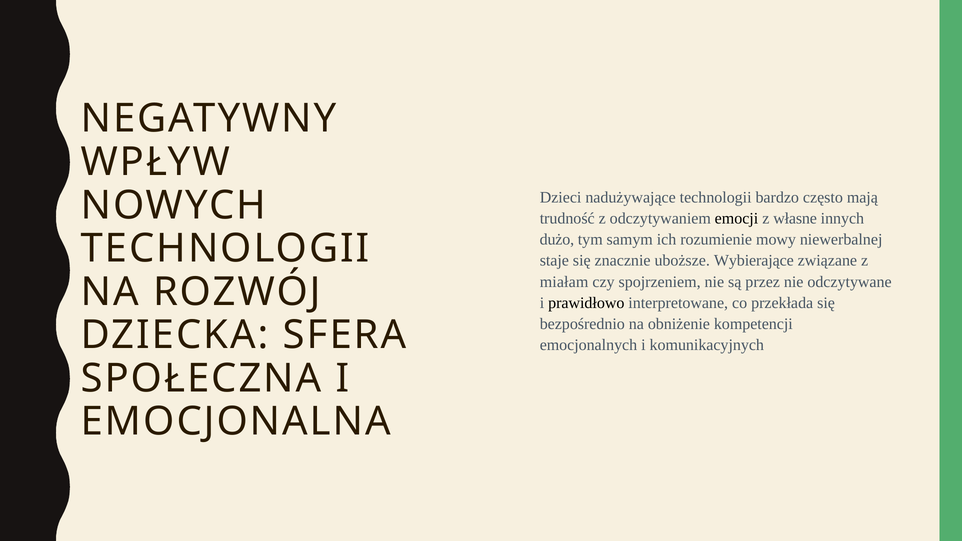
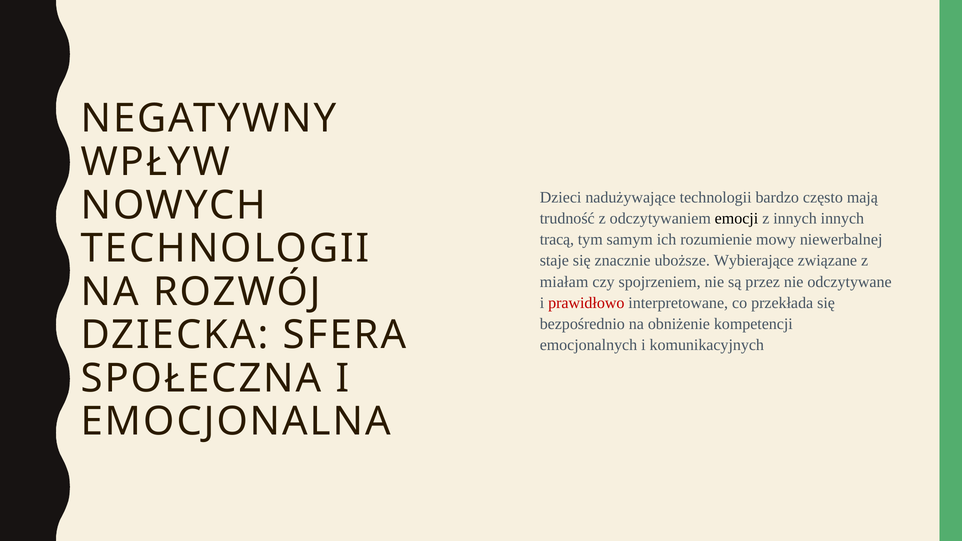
z własne: własne -> innych (795, 218)
dużo: dużo -> tracą (557, 240)
prawidłowo colour: black -> red (586, 303)
